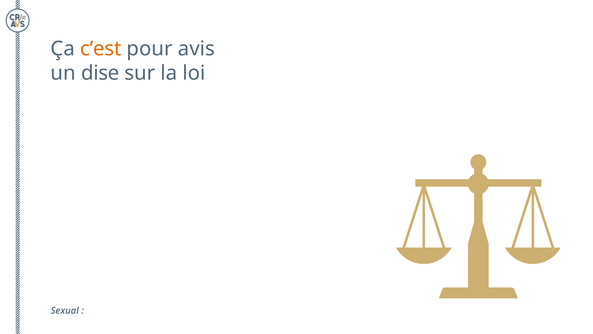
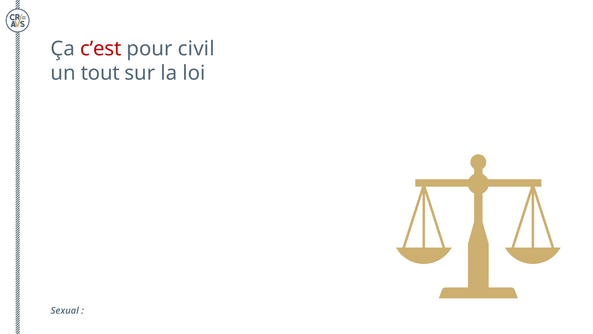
c’est colour: orange -> red (101, 49)
avis: avis -> civil (196, 49)
dise: dise -> tout (100, 73)
